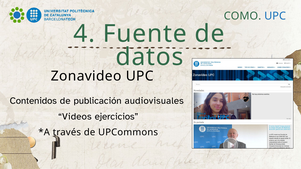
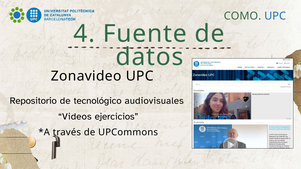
Contenidos: Contenidos -> Repositorio (33, 101)
publicación: publicación -> tecnológico (98, 101)
